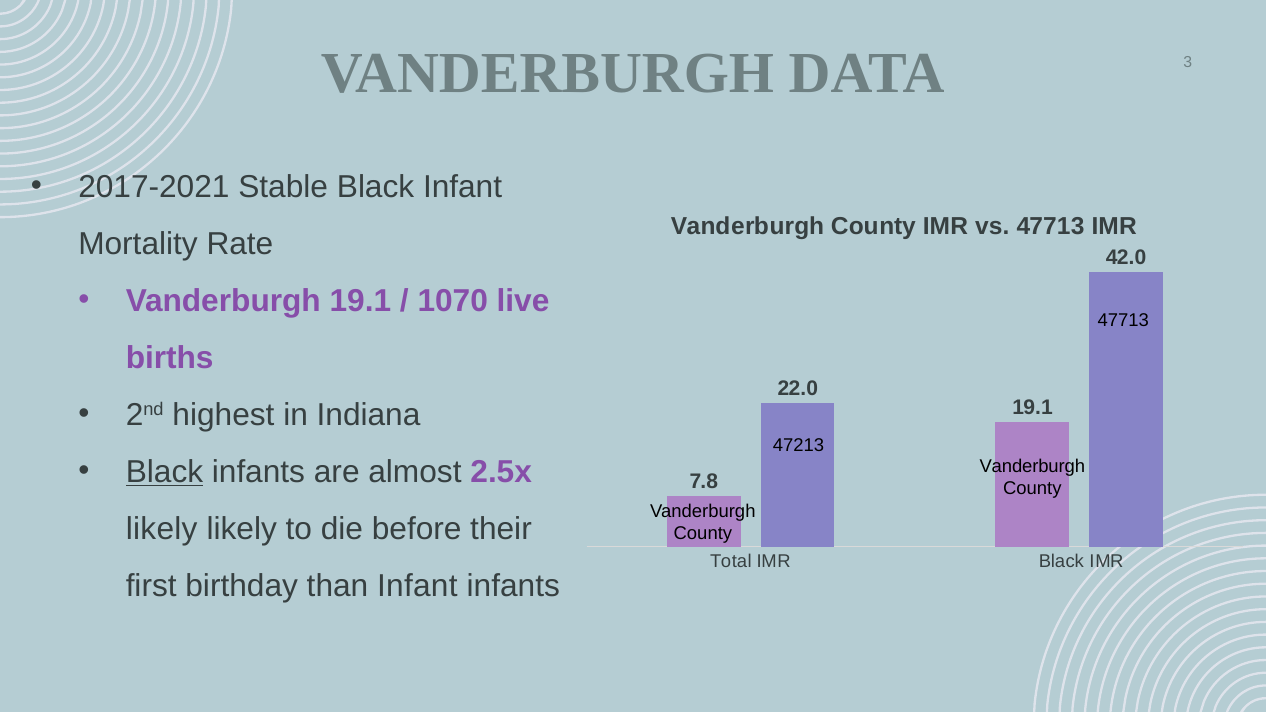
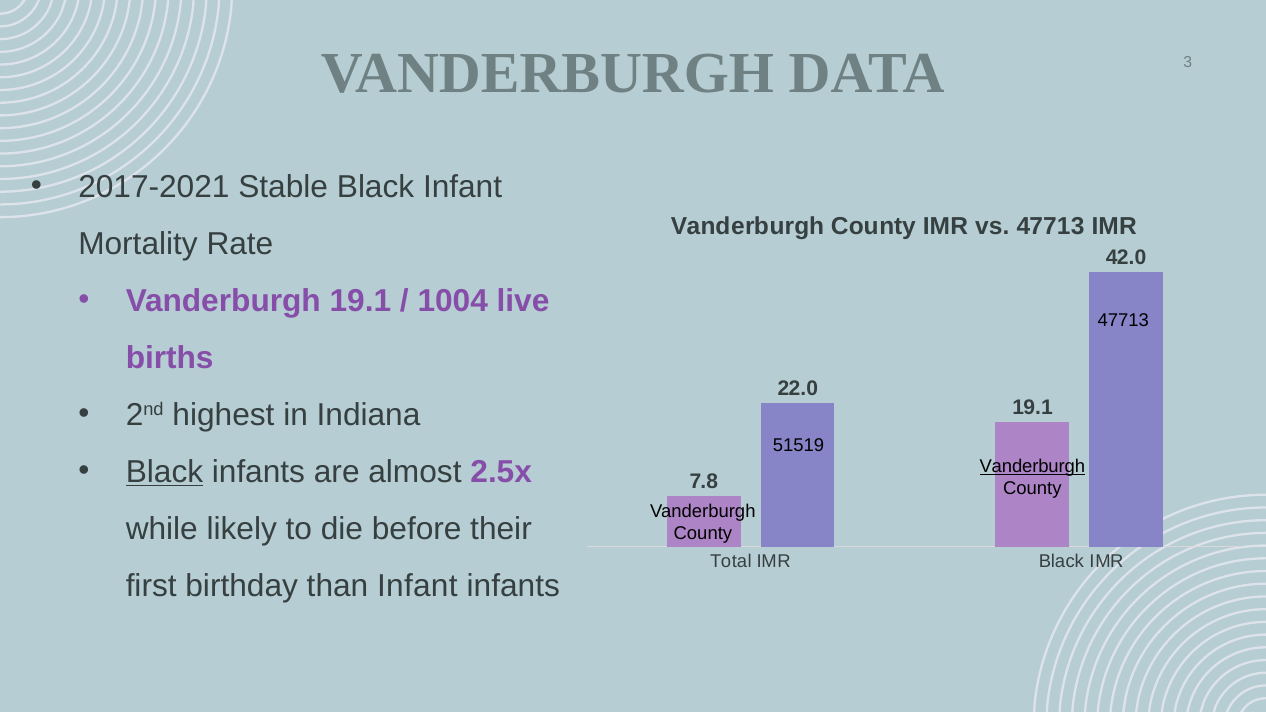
1070: 1070 -> 1004 (453, 301)
47213: 47213 -> 51519 (799, 446)
Vanderburgh underline: none -> present (1032, 467)
likely: likely -> while (162, 529)
